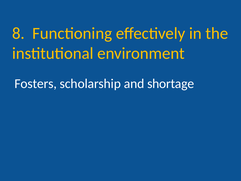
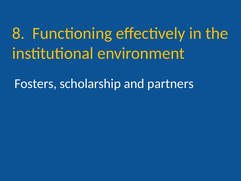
shortage: shortage -> partners (171, 84)
